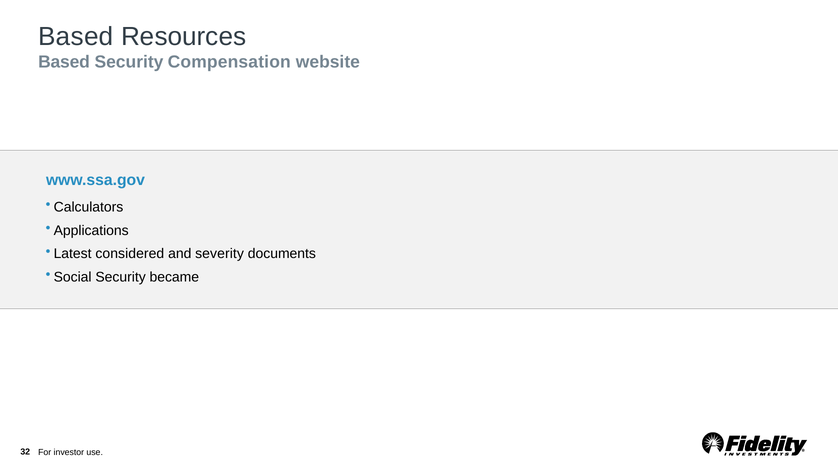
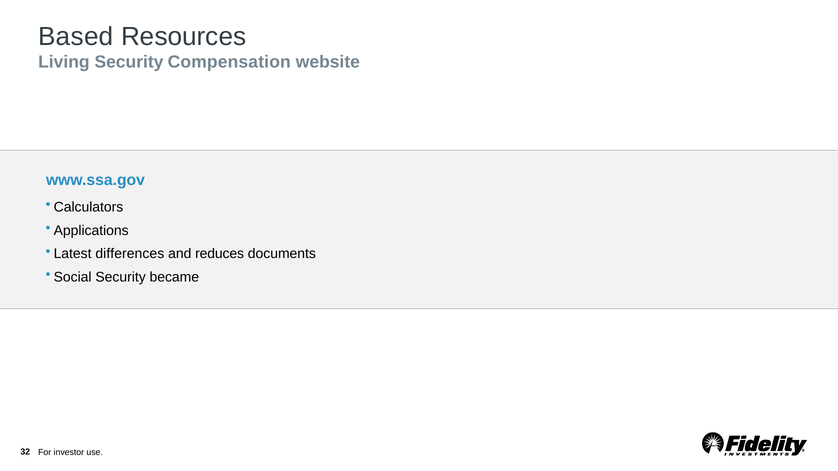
Based: Based -> Living (64, 62)
considered: considered -> differences (130, 254)
severity: severity -> reduces (220, 254)
